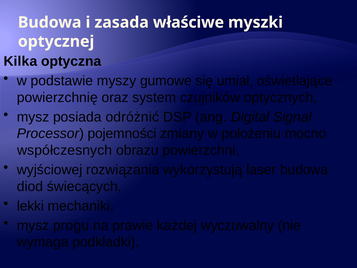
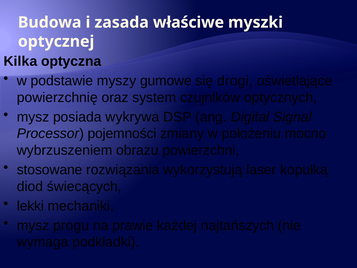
umiał: umiał -> drogi (235, 81)
odróżnić: odróżnić -> wykrywa (132, 117)
współczesnych: współczesnych -> wybrzuszeniem (65, 150)
wyjściowej: wyjściowej -> stosowane (50, 170)
laser budowa: budowa -> kopułką (304, 170)
wyczuwalny: wyczuwalny -> najtańszych (237, 225)
